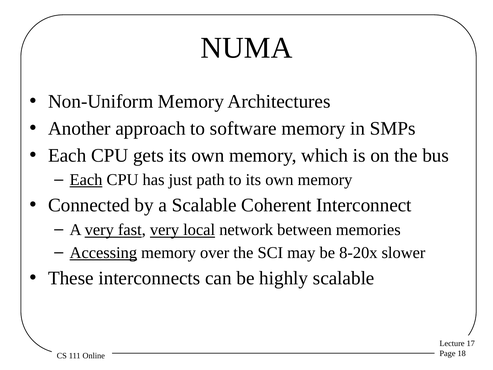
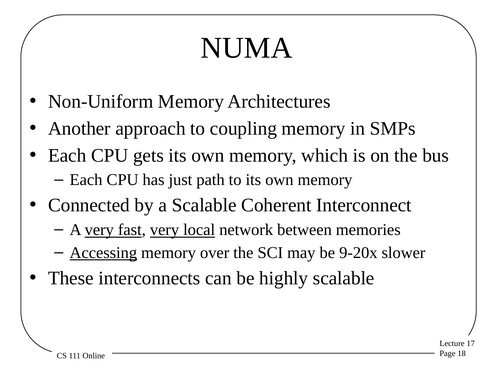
software: software -> coupling (243, 128)
Each underline: present -> none (86, 180)
8-20x: 8-20x -> 9-20x (358, 253)
